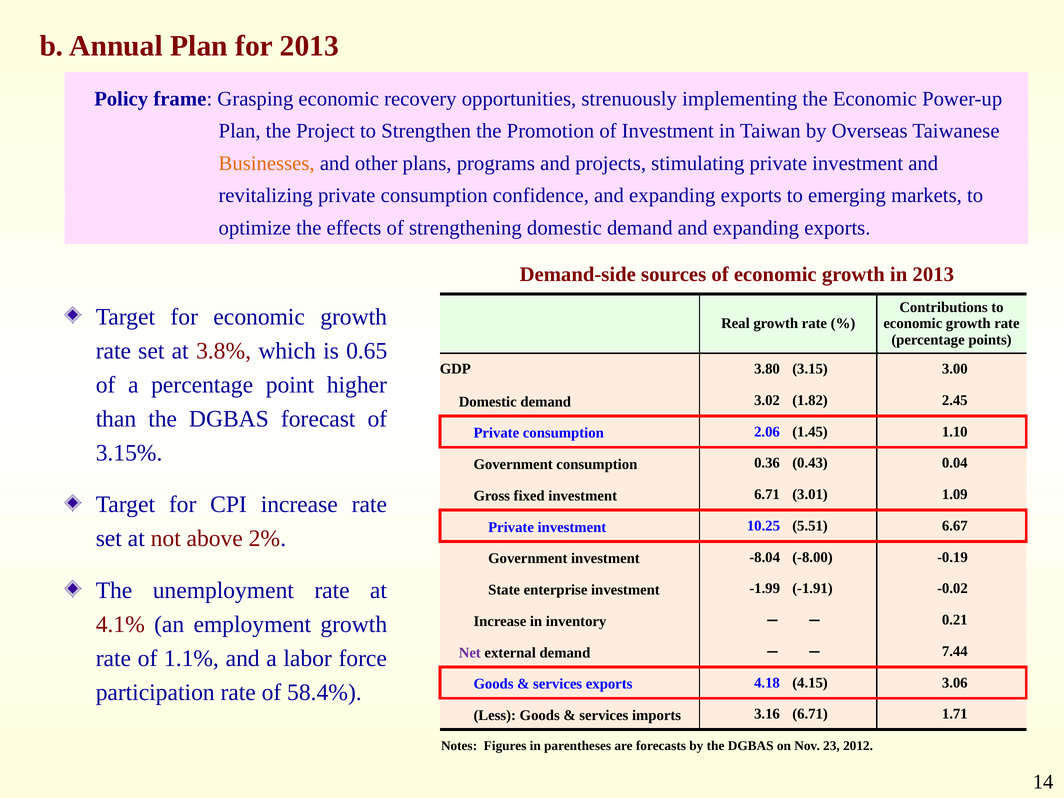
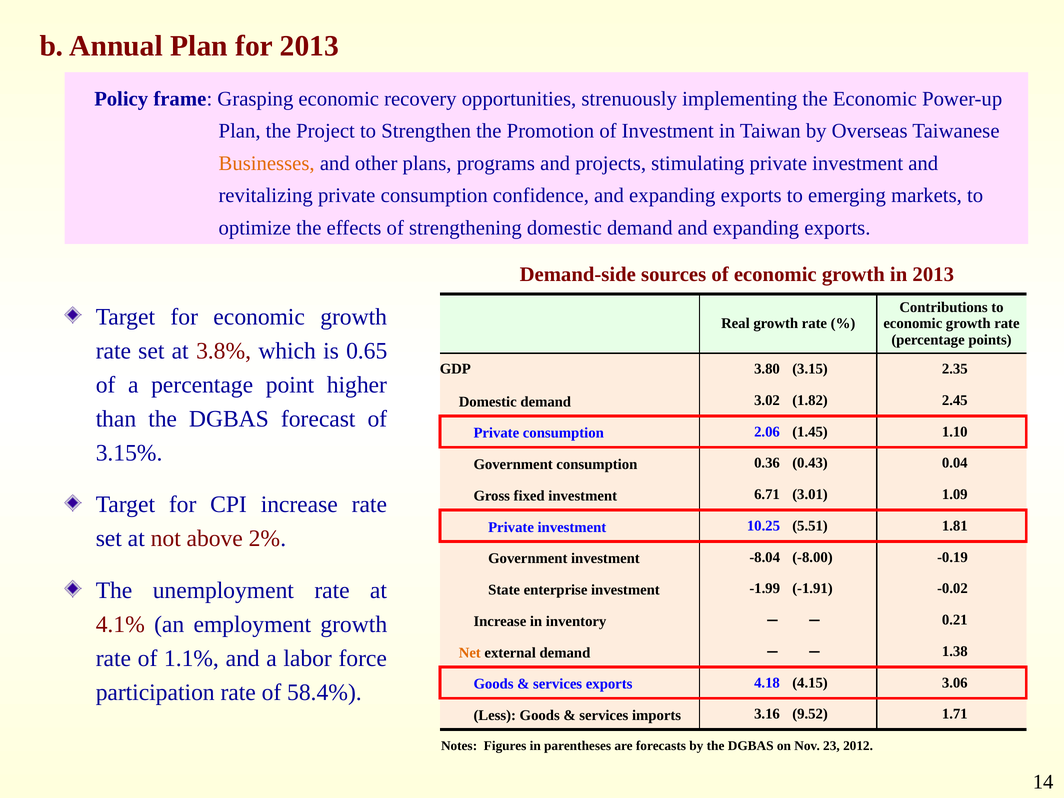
3.00: 3.00 -> 2.35 (955, 369)
6.67: 6.67 -> 1.81 (955, 526)
Net colour: purple -> orange (470, 653)
7.44: 7.44 -> 1.38 (955, 651)
3.16 6.71: 6.71 -> 9.52 (810, 714)
